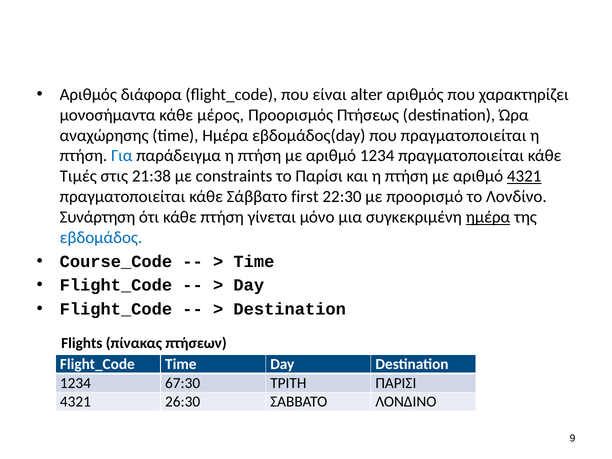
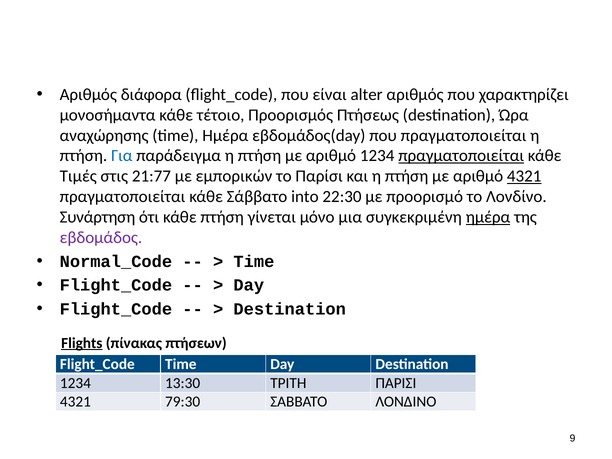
μέρος: μέρος -> τέτοιο (221, 115)
πραγματοποιείται underline: none -> present (461, 156)
21:38: 21:38 -> 21:77 (151, 176)
constraints: constraints -> εμπορικών (234, 176)
first: first -> into (305, 197)
εβδομάδος colour: blue -> purple (101, 238)
Course_Code: Course_Code -> Normal_Code (116, 261)
Flights underline: none -> present (82, 343)
67:30: 67:30 -> 13:30 (183, 383)
26:30: 26:30 -> 79:30 (183, 402)
